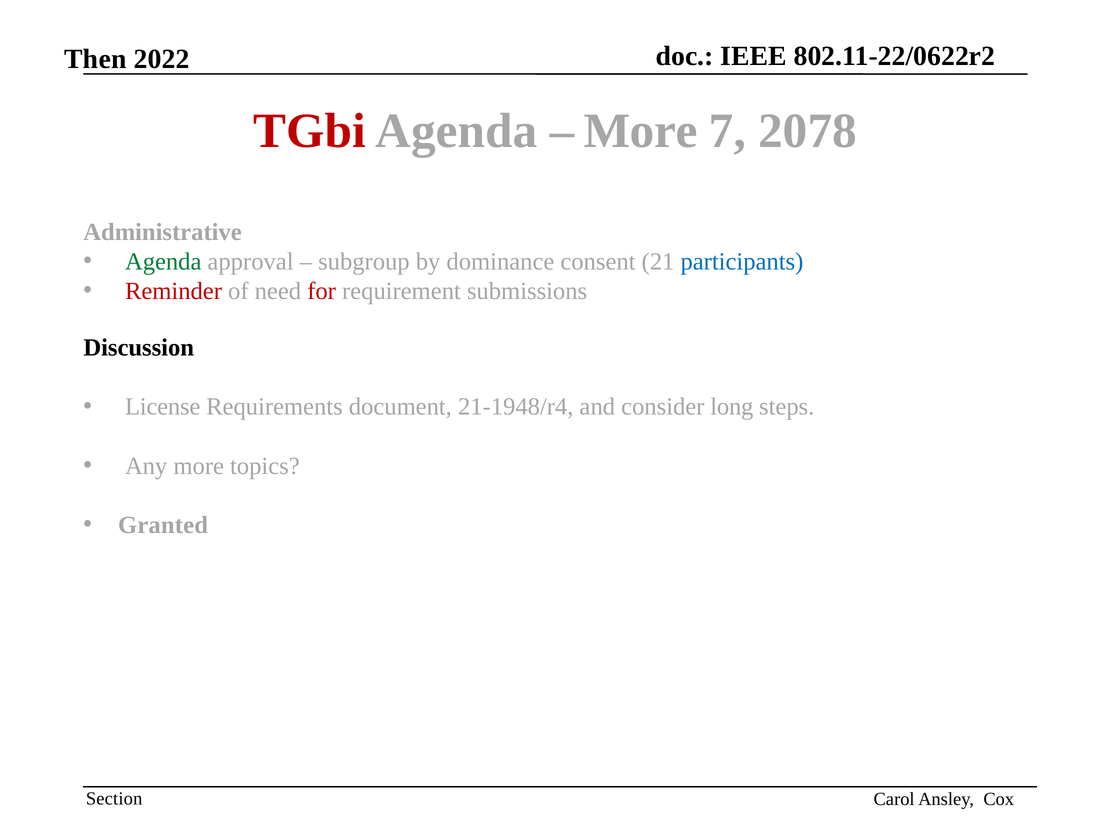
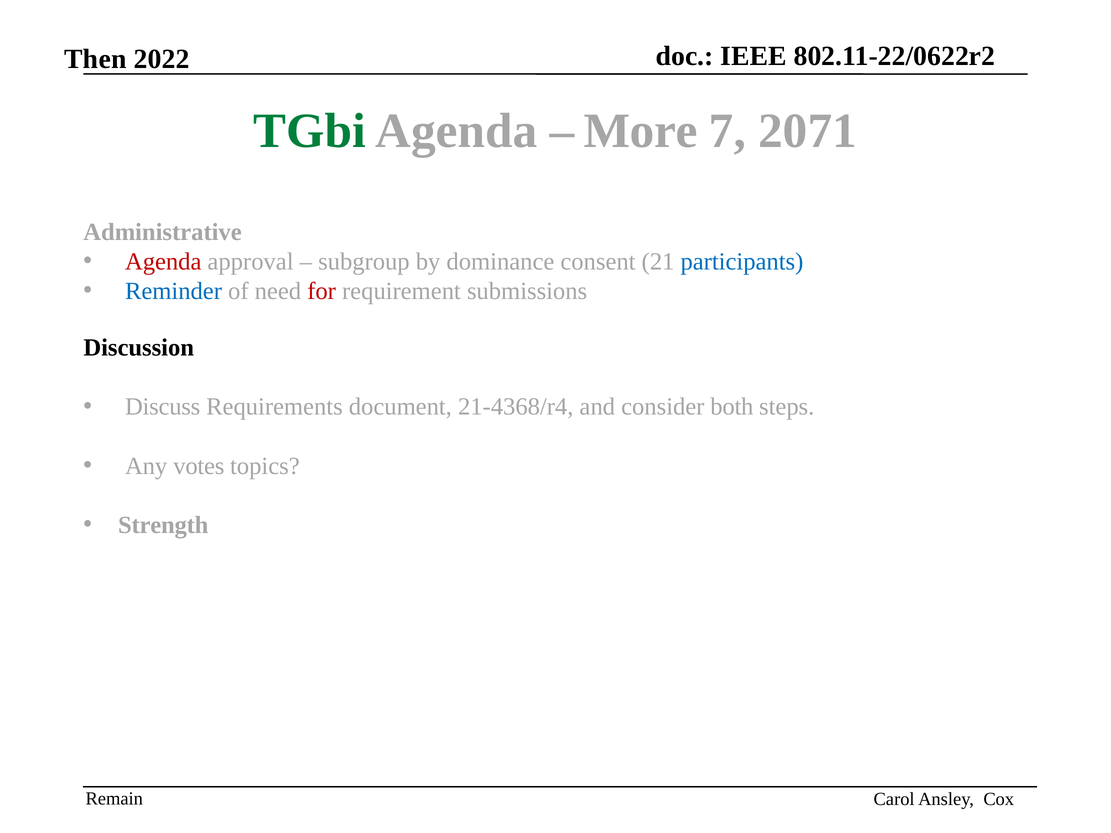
TGbi colour: red -> green (310, 131)
2078: 2078 -> 2071 (808, 131)
Agenda colour: green -> red (163, 262)
Reminder colour: red -> blue (173, 291)
License: License -> Discuss (163, 407)
21-1948/r4: 21-1948/r4 -> 21-4368/r4 (516, 407)
long: long -> both (732, 407)
Any more: more -> votes (199, 466)
Granted: Granted -> Strength (163, 525)
Section: Section -> Remain (114, 799)
